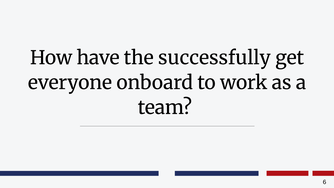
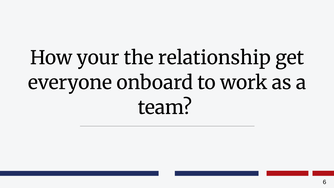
have: have -> your (98, 58)
successfully: successfully -> relationship (214, 58)
